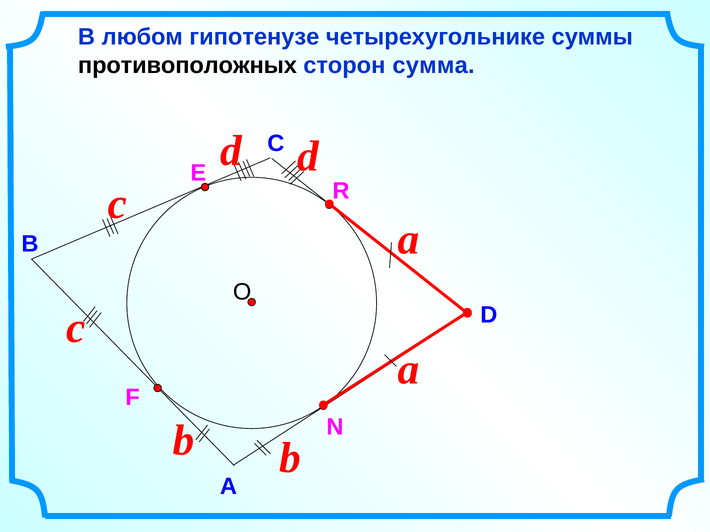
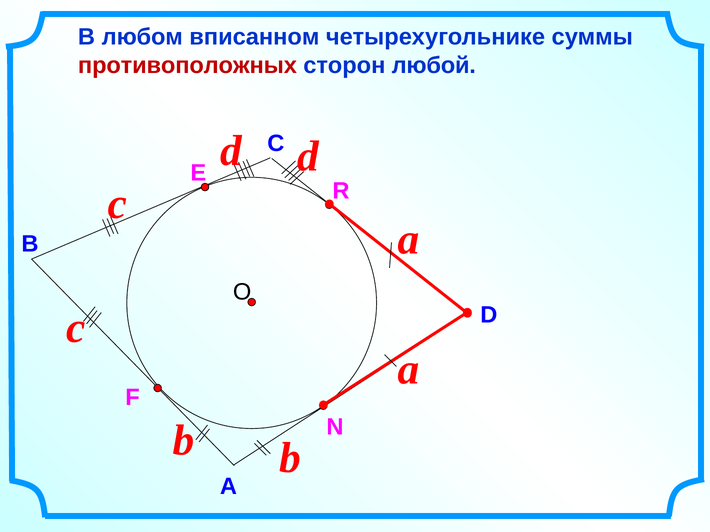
гипотенузе: гипотенузе -> вписанном (254, 37)
противоположных colour: black -> red (187, 65)
сумма: сумма -> любой (434, 65)
